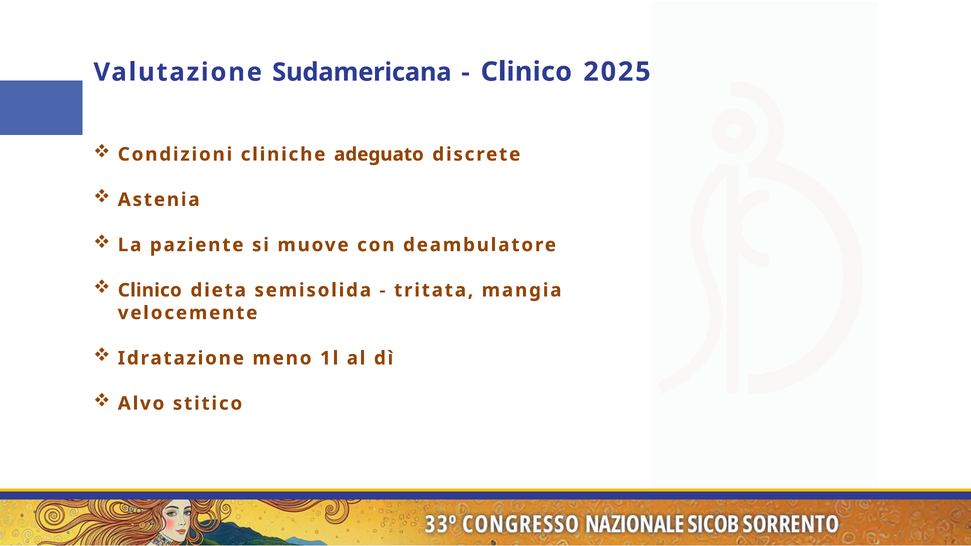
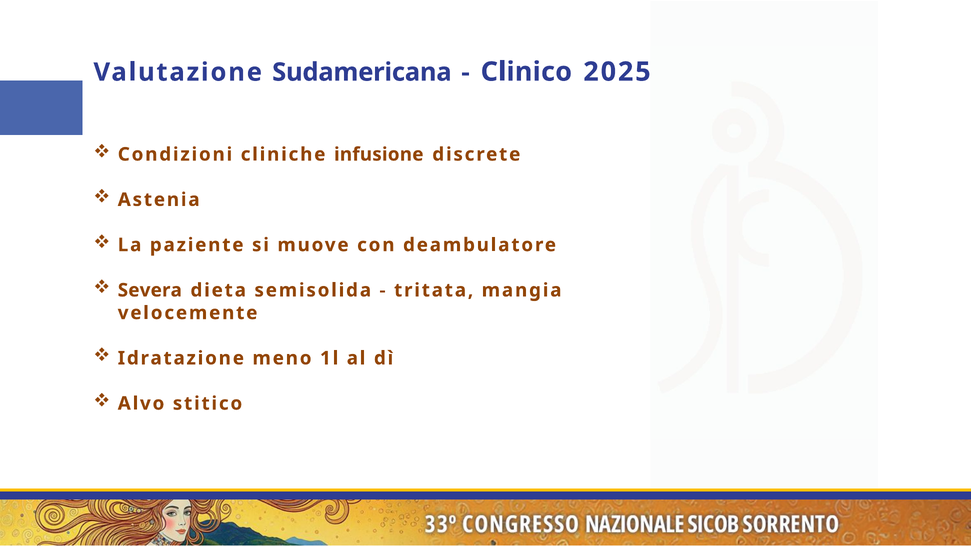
adeguato: adeguato -> infusione (379, 154)
Clinico: Clinico -> Severa (150, 290)
